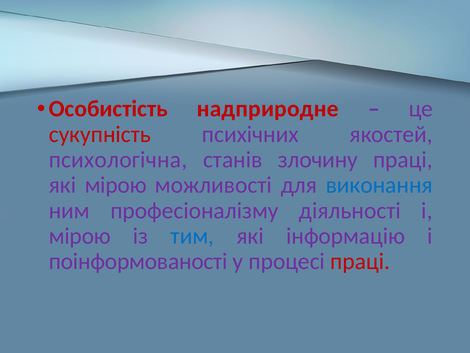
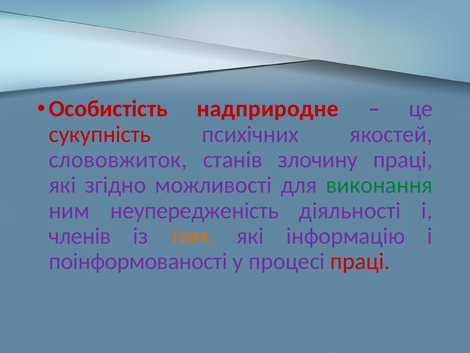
психологічна: психологічна -> слововжиток (118, 160)
які мірою: мірою -> згідно (116, 185)
виконання colour: blue -> green (379, 185)
професіоналізму: професіоналізму -> неупередженість (195, 210)
мірою: мірою -> членів (80, 236)
тим colour: blue -> orange (192, 236)
